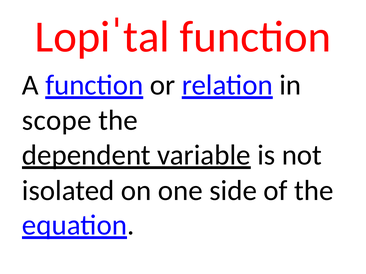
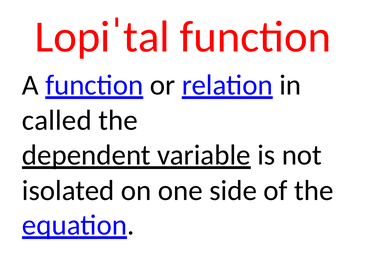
scope: scope -> called (57, 121)
